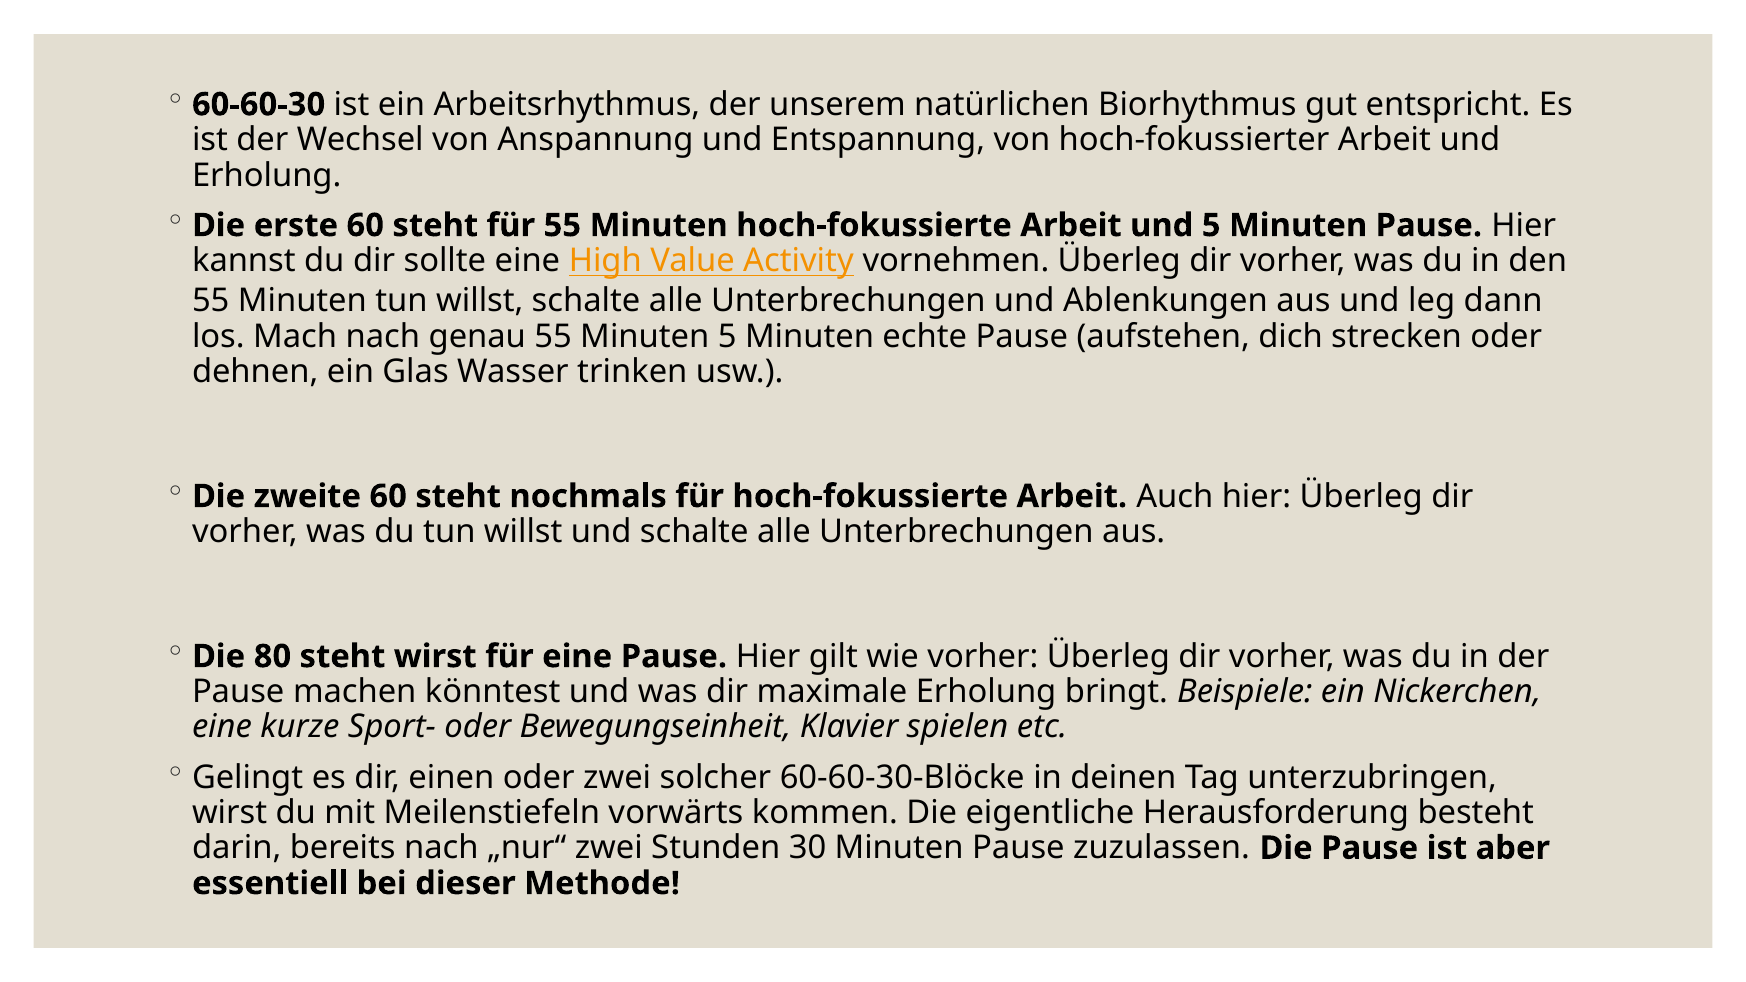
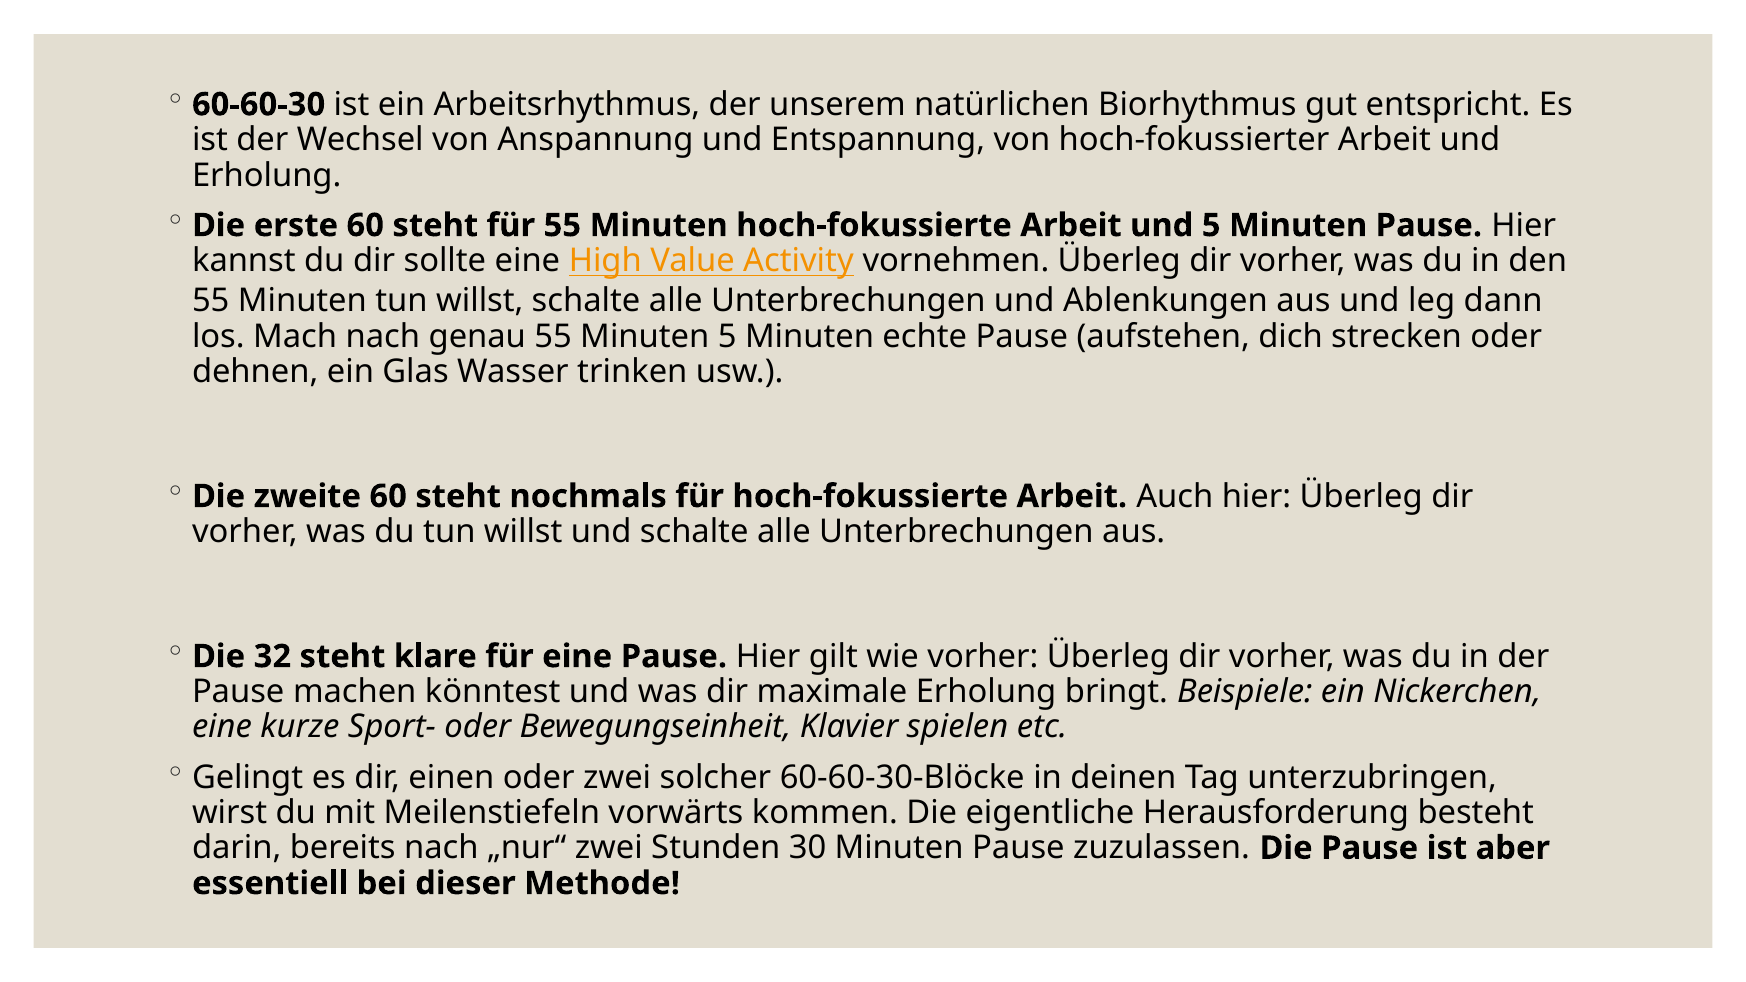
80: 80 -> 32 (272, 657)
steht wirst: wirst -> klare (435, 657)
